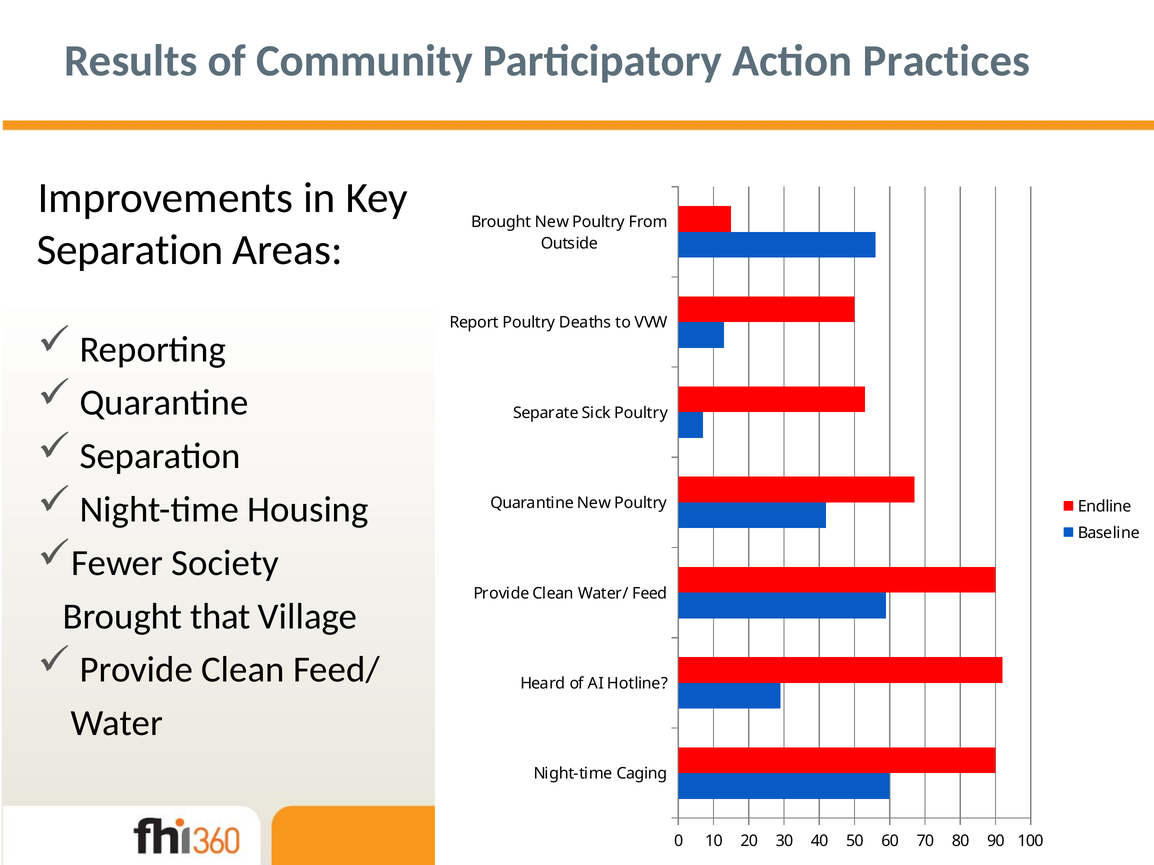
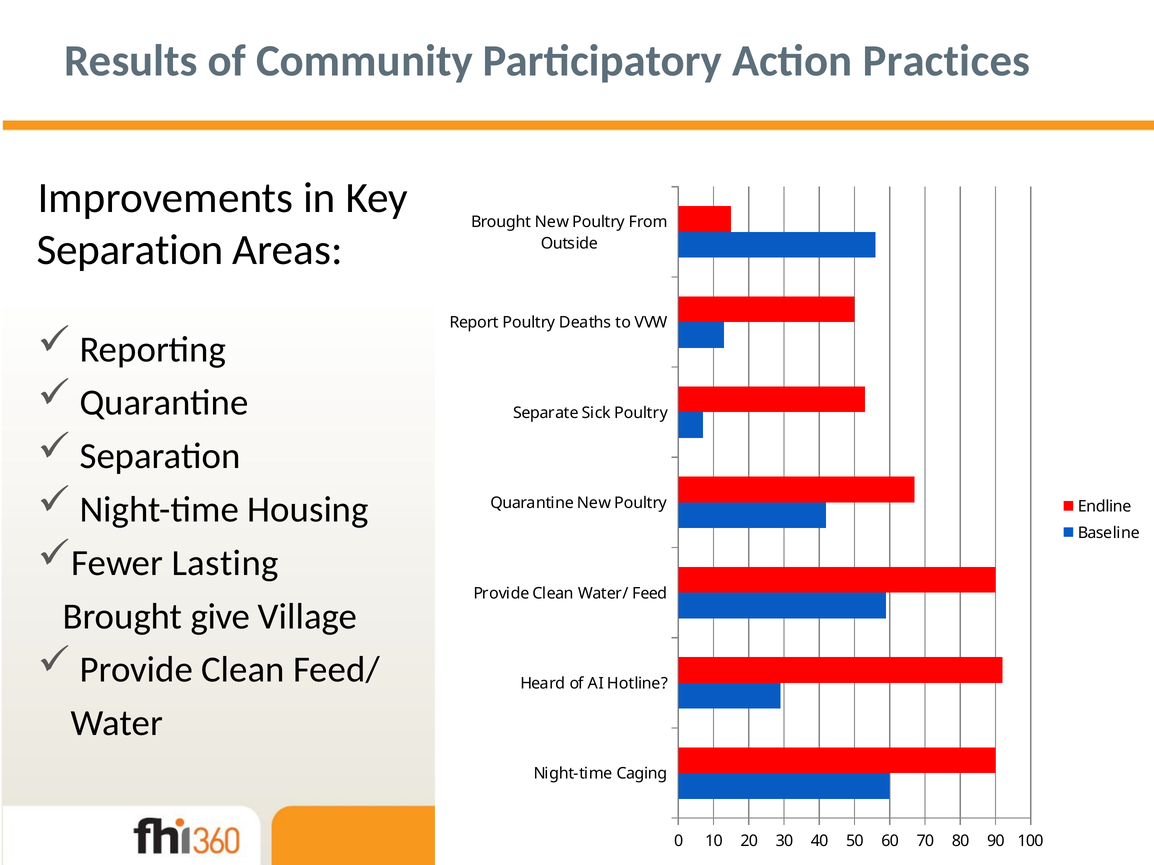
Society: Society -> Lasting (225, 563)
that: that -> give (220, 617)
